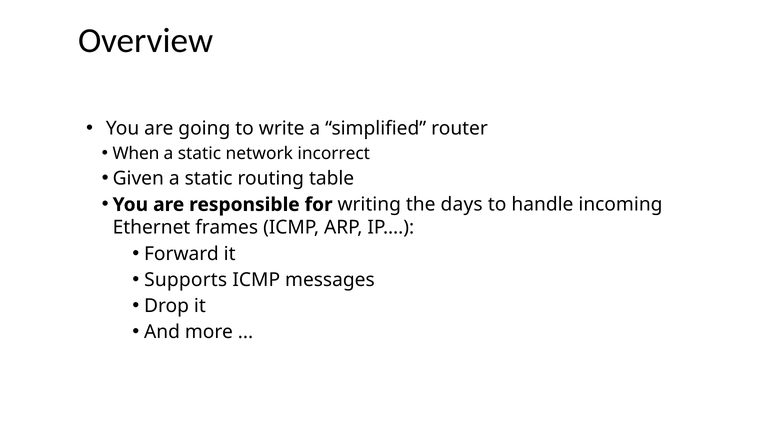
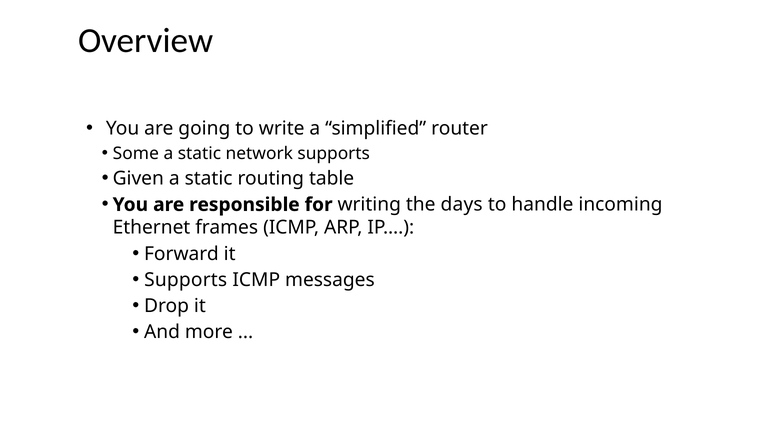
When: When -> Some (136, 153)
network incorrect: incorrect -> supports (334, 153)
